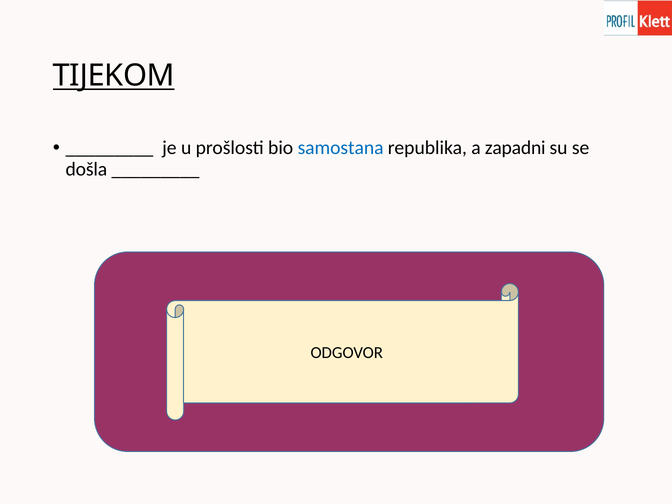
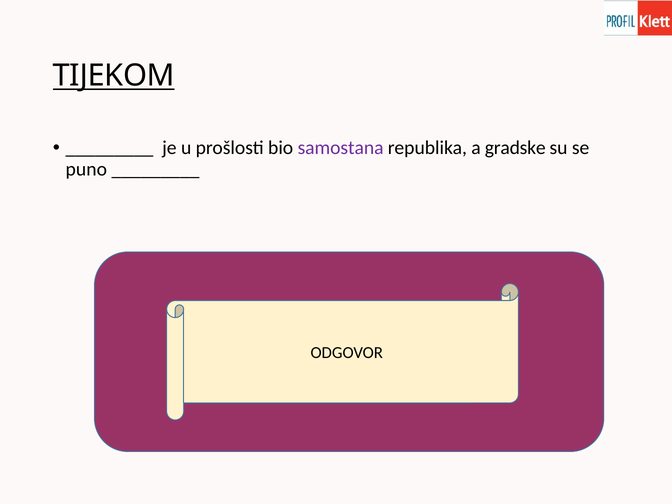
samostana colour: blue -> purple (341, 148)
zapadni: zapadni -> gradske (515, 148)
došla: došla -> puno (86, 169)
